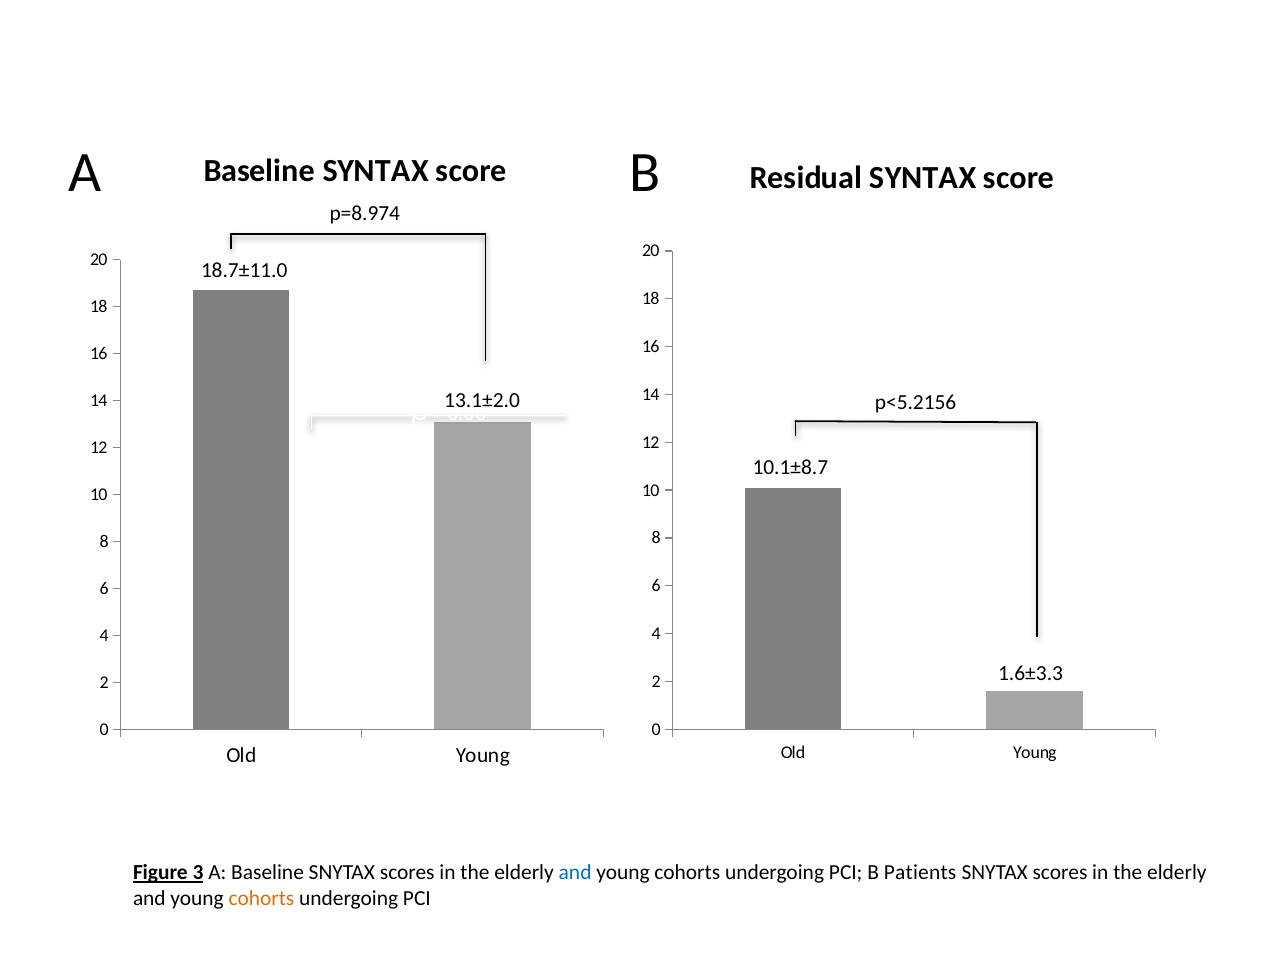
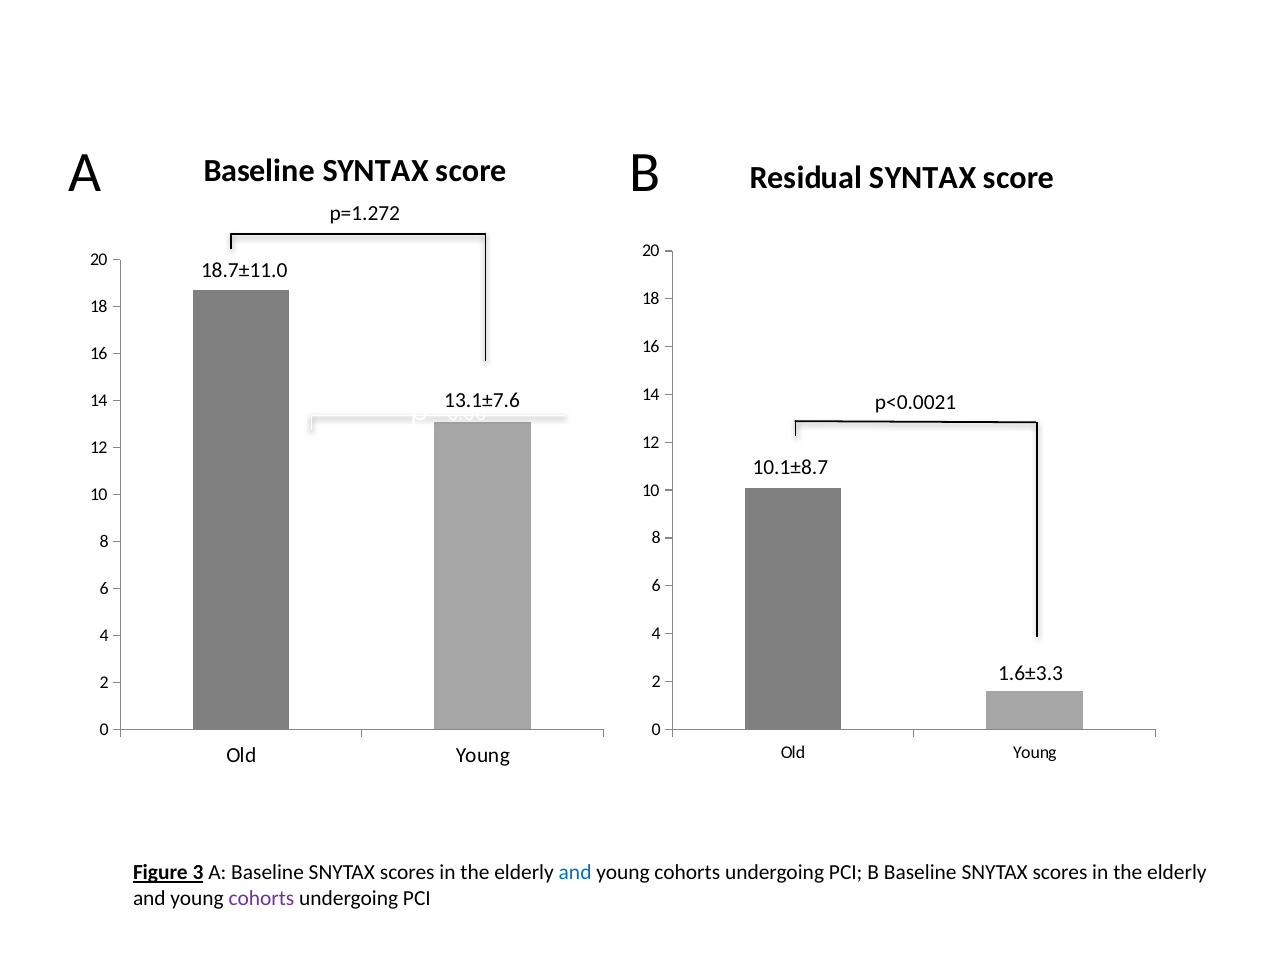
p=8.974: p=8.974 -> p=1.272 (365, 213)
13.1±2.0: 13.1±2.0 -> 13.1±7.6 (482, 401)
p<5.2156: p<5.2156 -> p<0.0021 (916, 403)
B Patients: Patients -> Baseline (920, 873)
cohorts colour: orange -> purple (261, 898)
